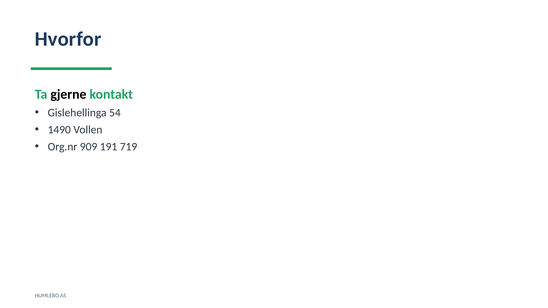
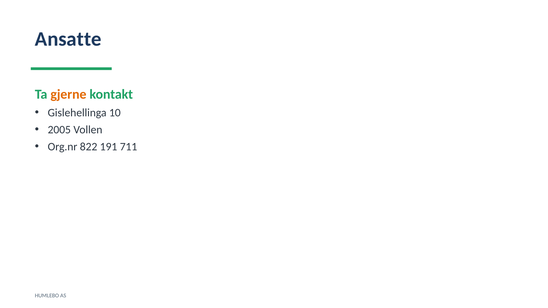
Hvorfor: Hvorfor -> Ansatte (68, 39)
gjerne colour: black -> orange (68, 94)
54: 54 -> 10 (115, 113)
1490: 1490 -> 2005 (59, 130)
909: 909 -> 822 (89, 147)
719: 719 -> 711 (129, 147)
